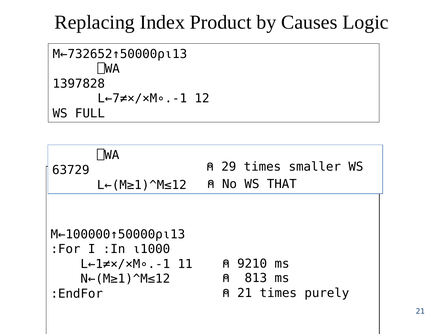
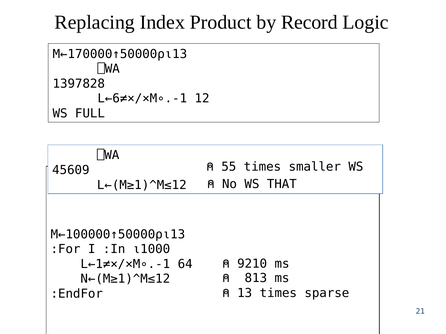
Causes: Causes -> Record (309, 22)
M←732652↑50000⍴⍳13: M←732652↑50000⍴⍳13 -> M←170000↑50000⍴⍳13 (120, 54)
L←7≠×/×M∘.-1: L←7≠×/×M∘.-1 -> L←6≠×/×M∘.-1 (142, 99)
29: 29 -> 55 (229, 167)
63729: 63729 -> 45609 (71, 170)
11: 11 -> 64 (185, 264)
21: 21 -> 13 (245, 293)
purely: purely -> sparse (327, 293)
